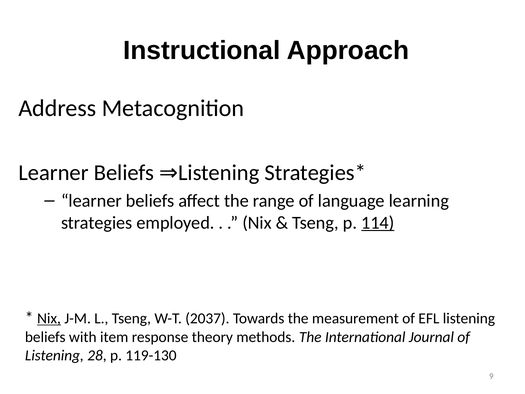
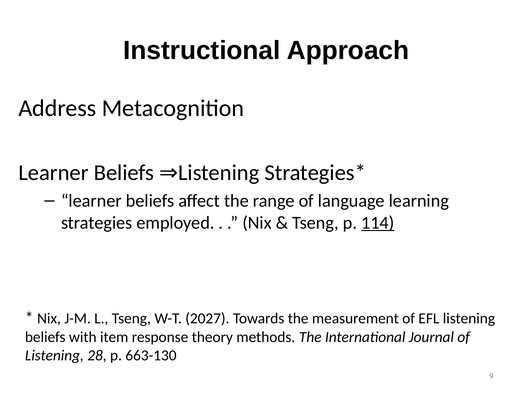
Nix underline: present -> none (49, 318)
2037: 2037 -> 2027 (207, 318)
119-130: 119-130 -> 663-130 (151, 355)
